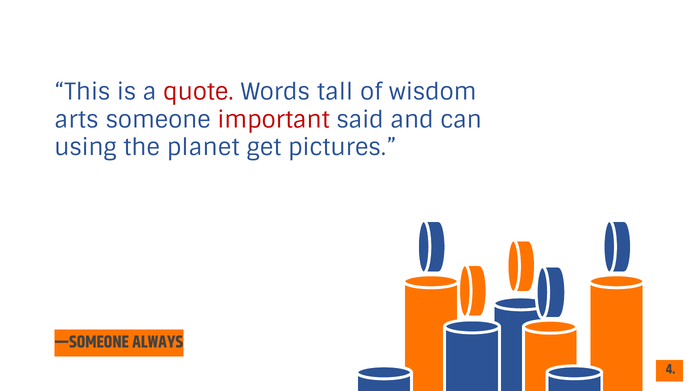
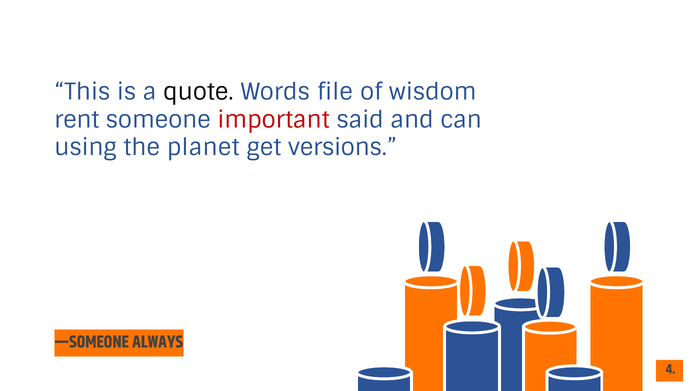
quote colour: red -> black (198, 92)
tall: tall -> file (335, 92)
arts: arts -> rent (77, 120)
pictures: pictures -> versions (342, 148)
